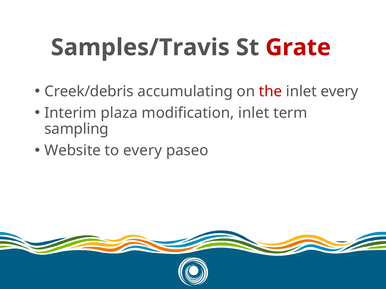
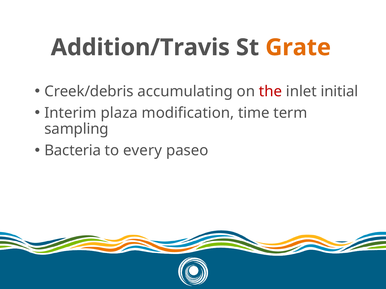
Samples/Travis: Samples/Travis -> Addition/Travis (140, 48)
Grate colour: red -> orange (298, 48)
inlet every: every -> initial (339, 91)
modification inlet: inlet -> time (254, 113)
Website: Website -> Bacteria (73, 151)
